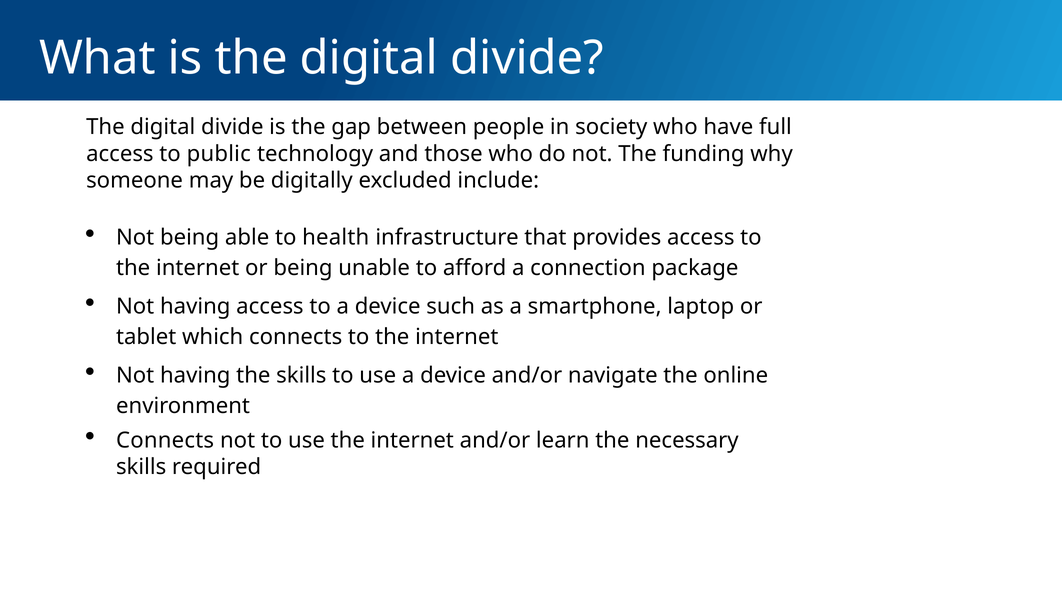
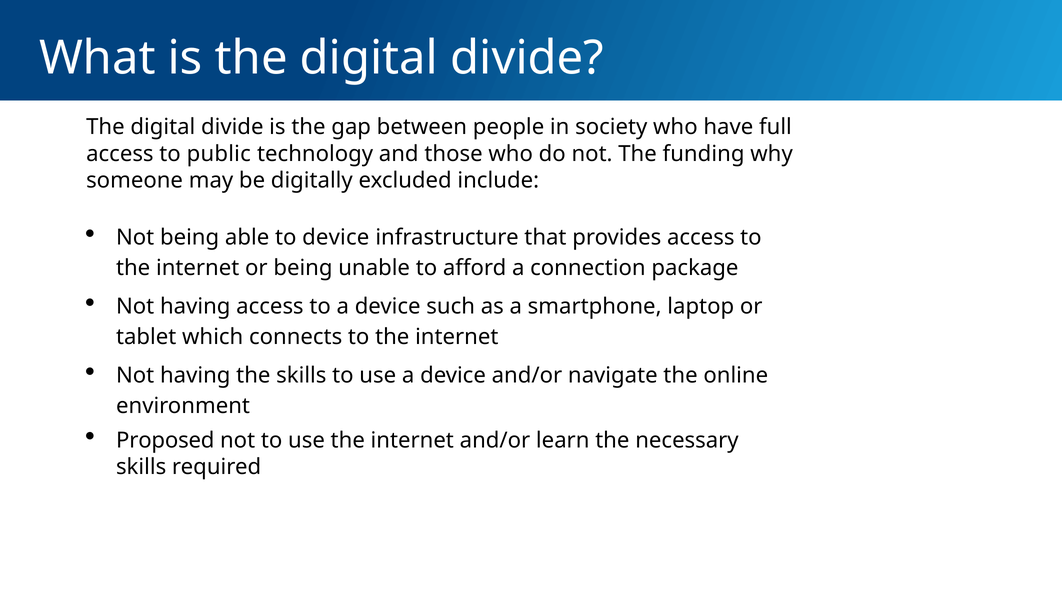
to health: health -> device (336, 237)
Connects: Connects -> Proposed (165, 440)
